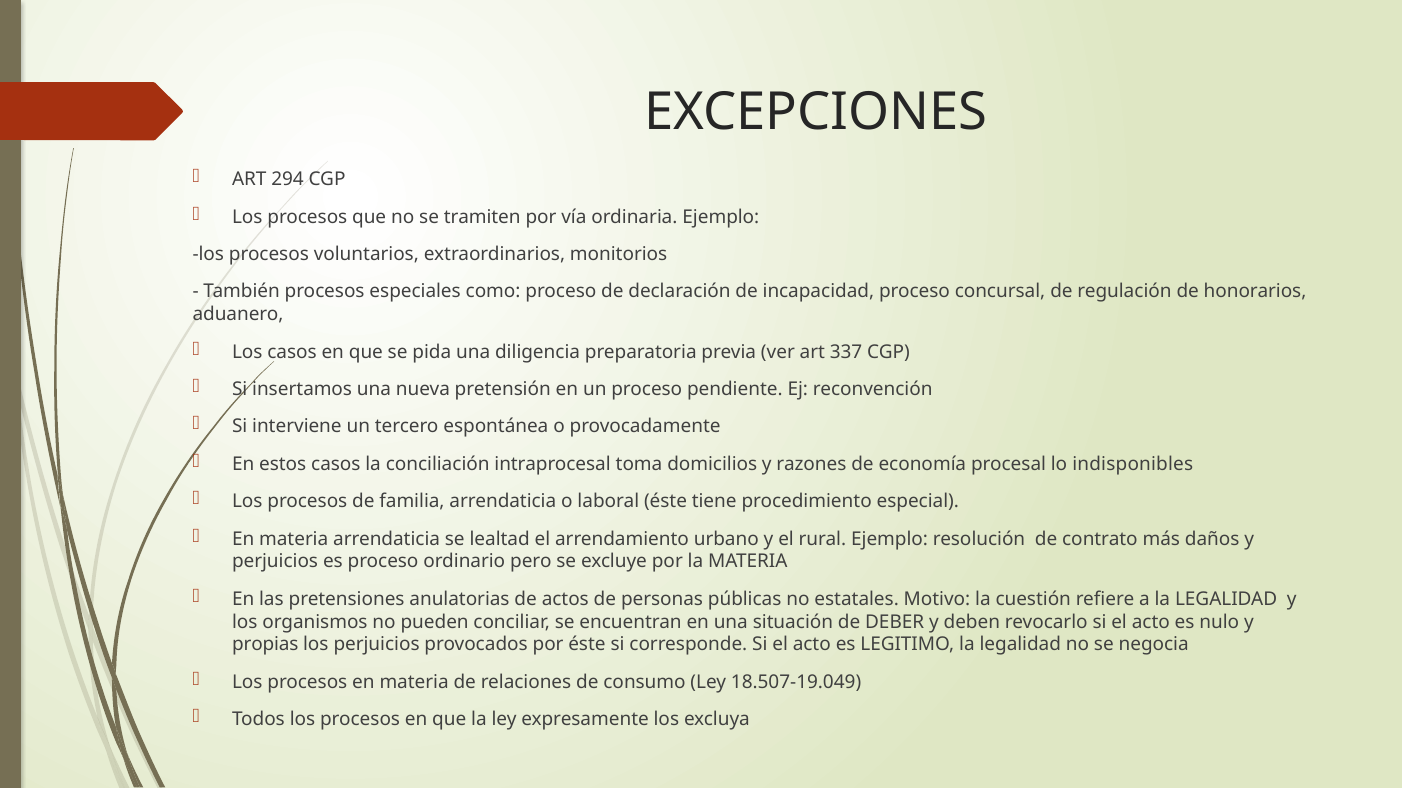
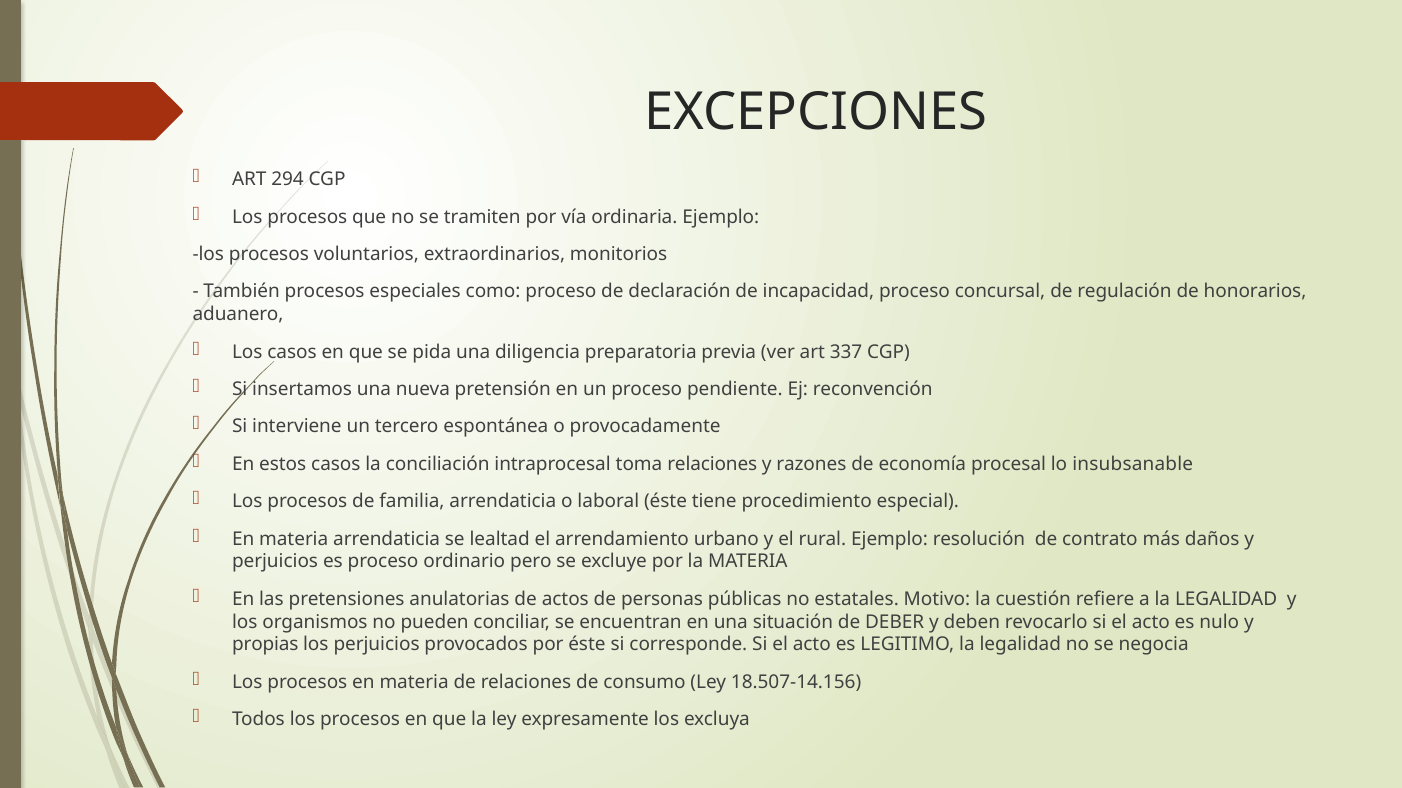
toma domicilios: domicilios -> relaciones (712, 464)
indisponibles: indisponibles -> insubsanable (1133, 464)
18.507-19.049: 18.507-19.049 -> 18.507-14.156 (796, 682)
